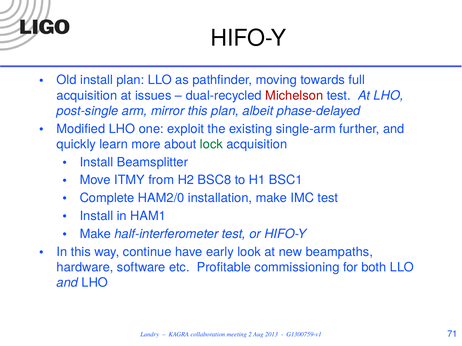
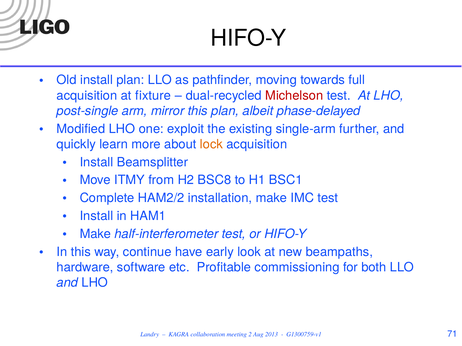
issues: issues -> fixture (153, 96)
lock colour: green -> orange (211, 144)
HAM2/0: HAM2/0 -> HAM2/2 (161, 198)
